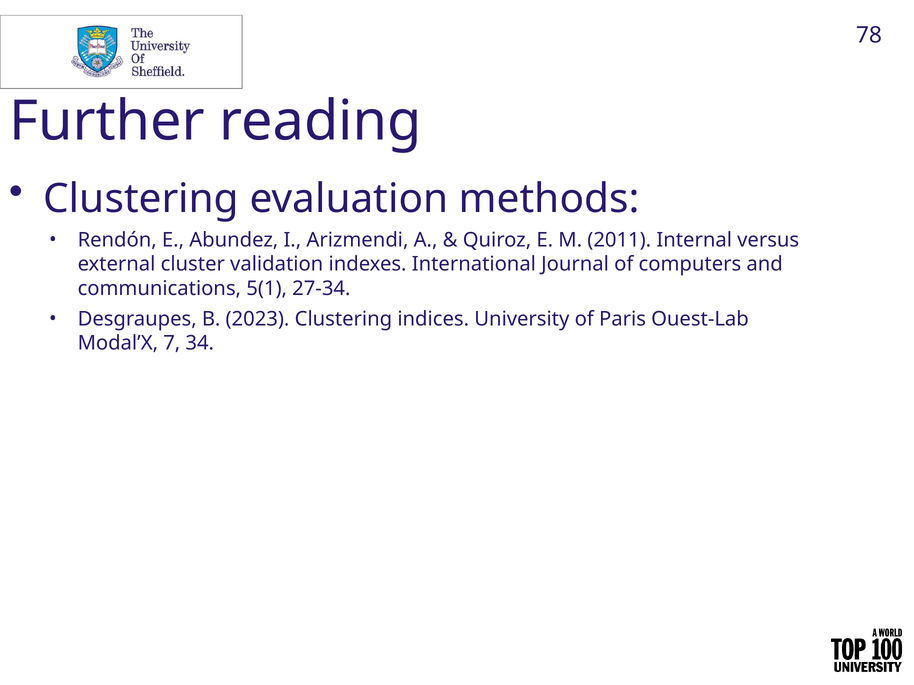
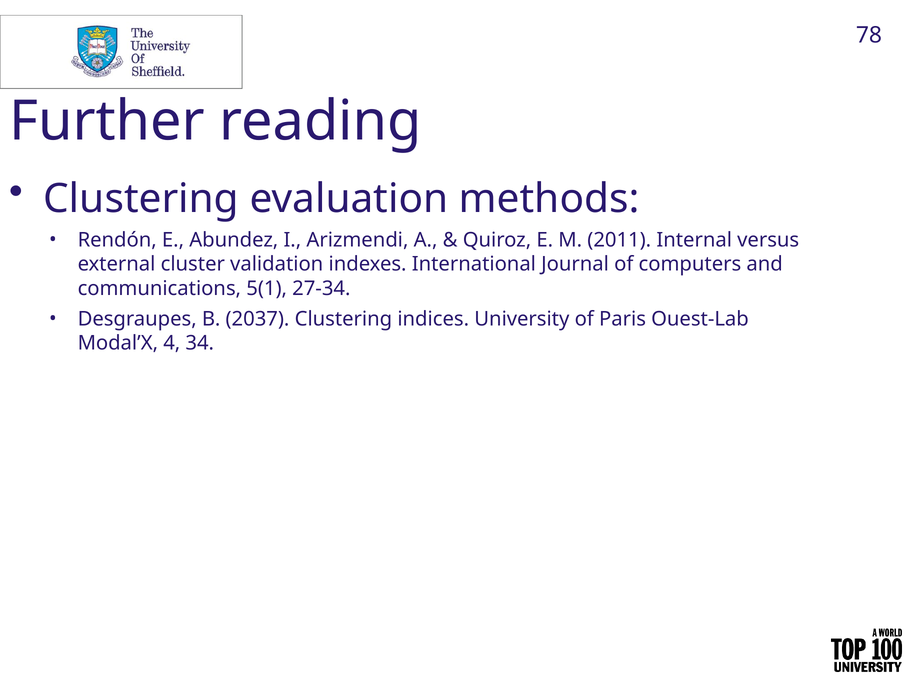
2023: 2023 -> 2037 (257, 319)
7: 7 -> 4 (172, 344)
